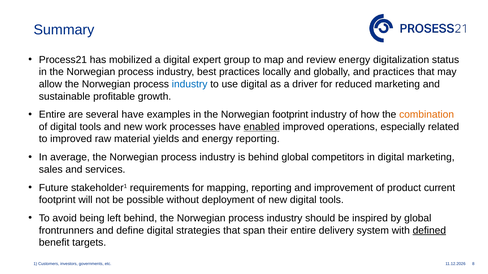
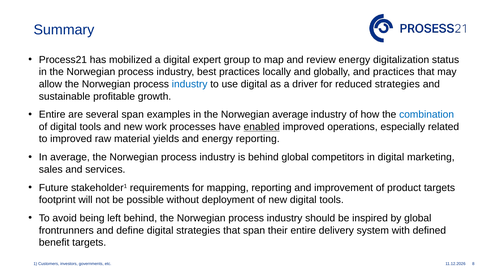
reduced marketing: marketing -> strategies (397, 84)
several have: have -> span (133, 115)
Norwegian footprint: footprint -> average (290, 115)
combination colour: orange -> blue (427, 115)
product current: current -> targets (439, 188)
defined underline: present -> none (429, 231)
